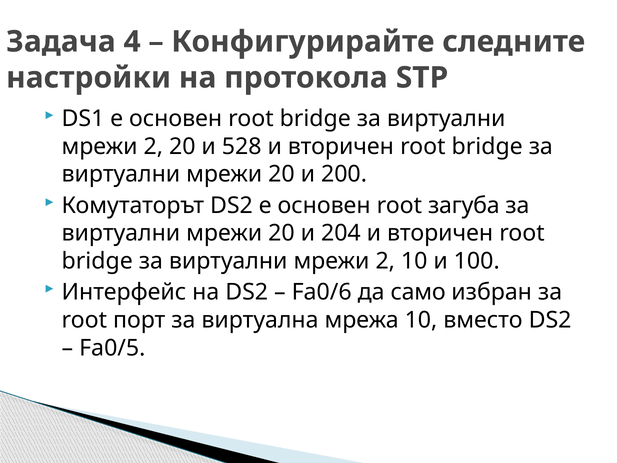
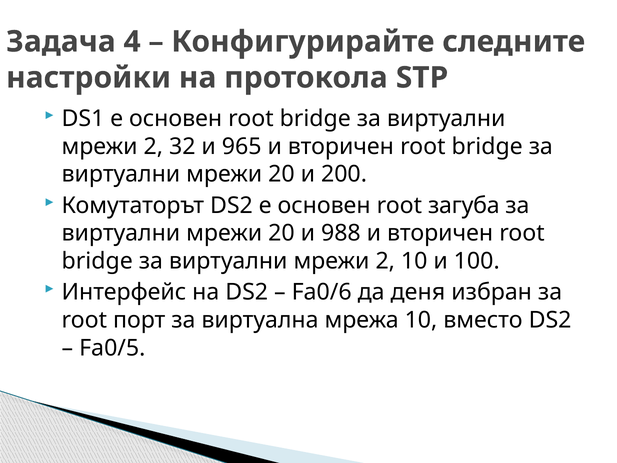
2 20: 20 -> 32 (182, 146)
528: 528 -> 965 (242, 146)
204: 204 -> 988 (341, 233)
само: само -> деня (418, 292)
